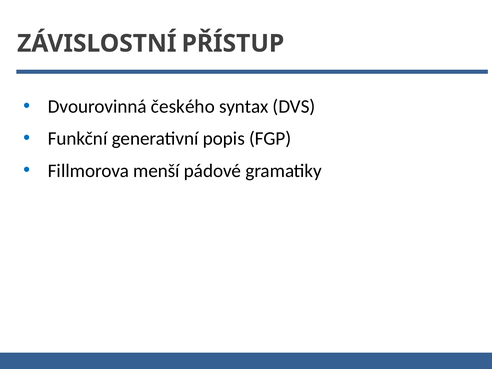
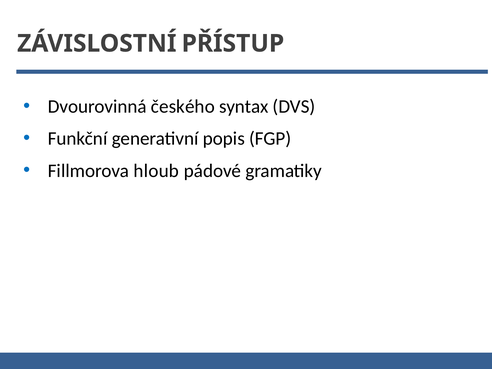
menší: menší -> hloub (156, 171)
